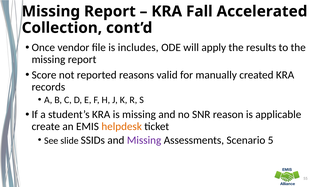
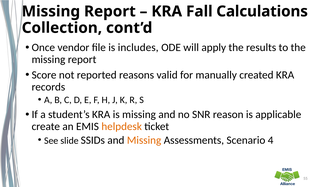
Accelerated: Accelerated -> Calculations (262, 11)
Missing colour: purple -> orange (144, 140)
5: 5 -> 4 (271, 140)
